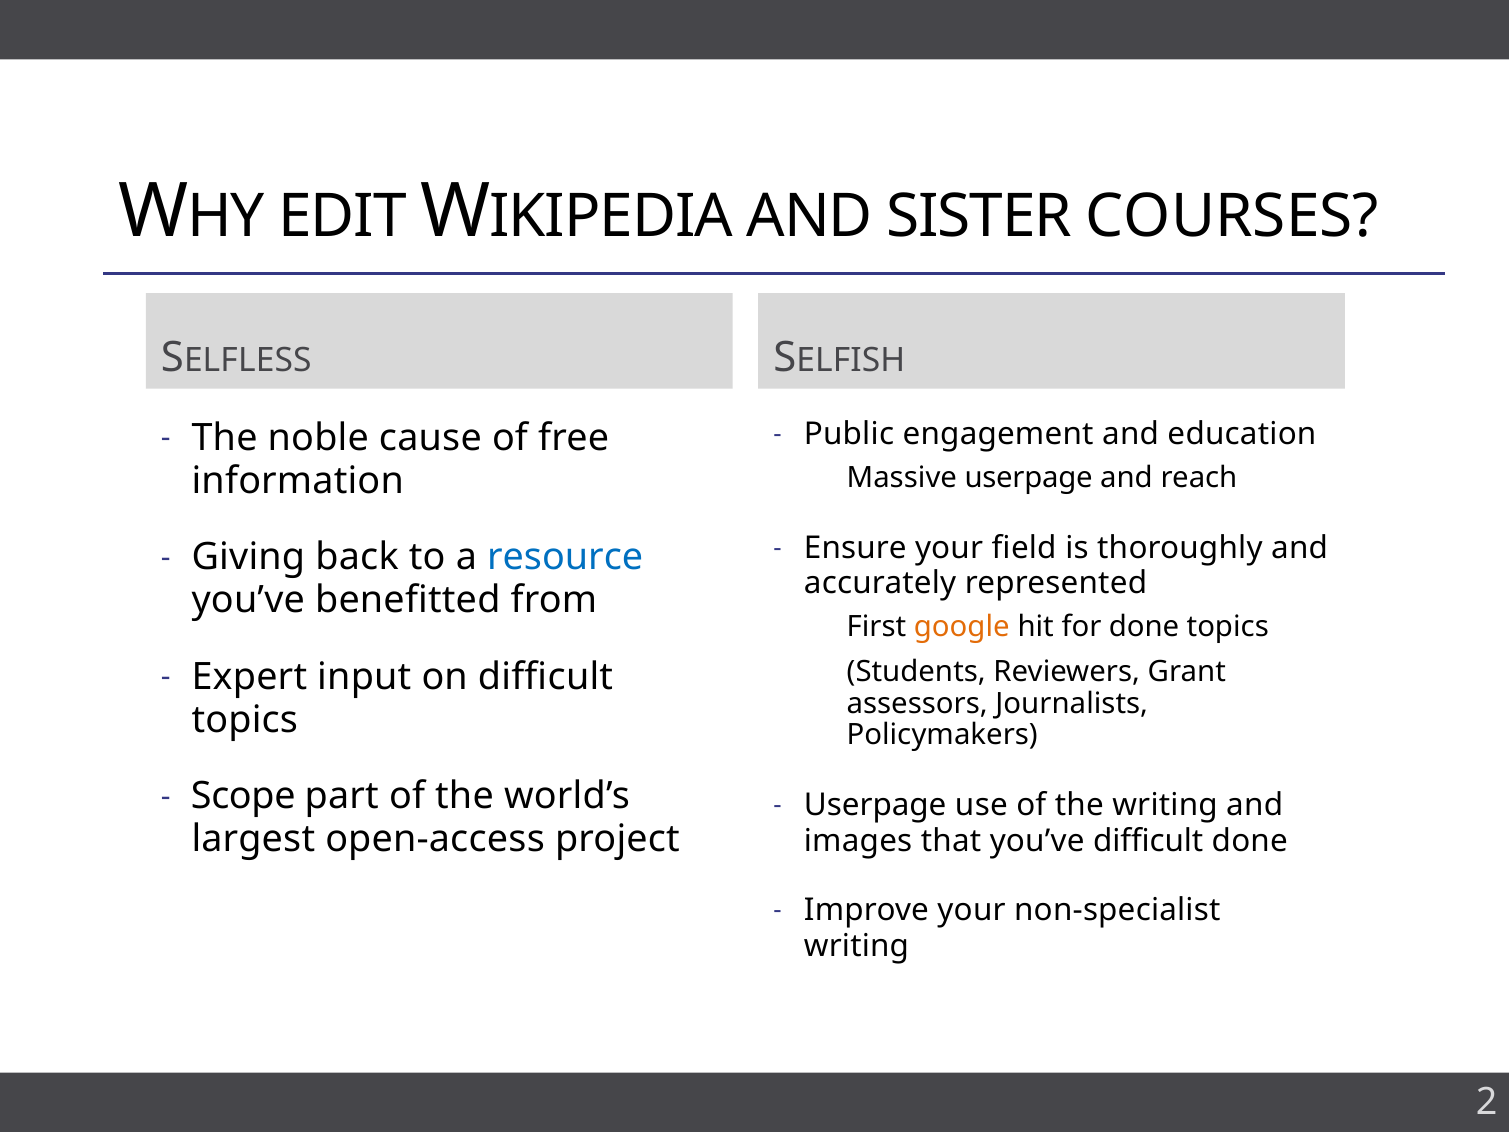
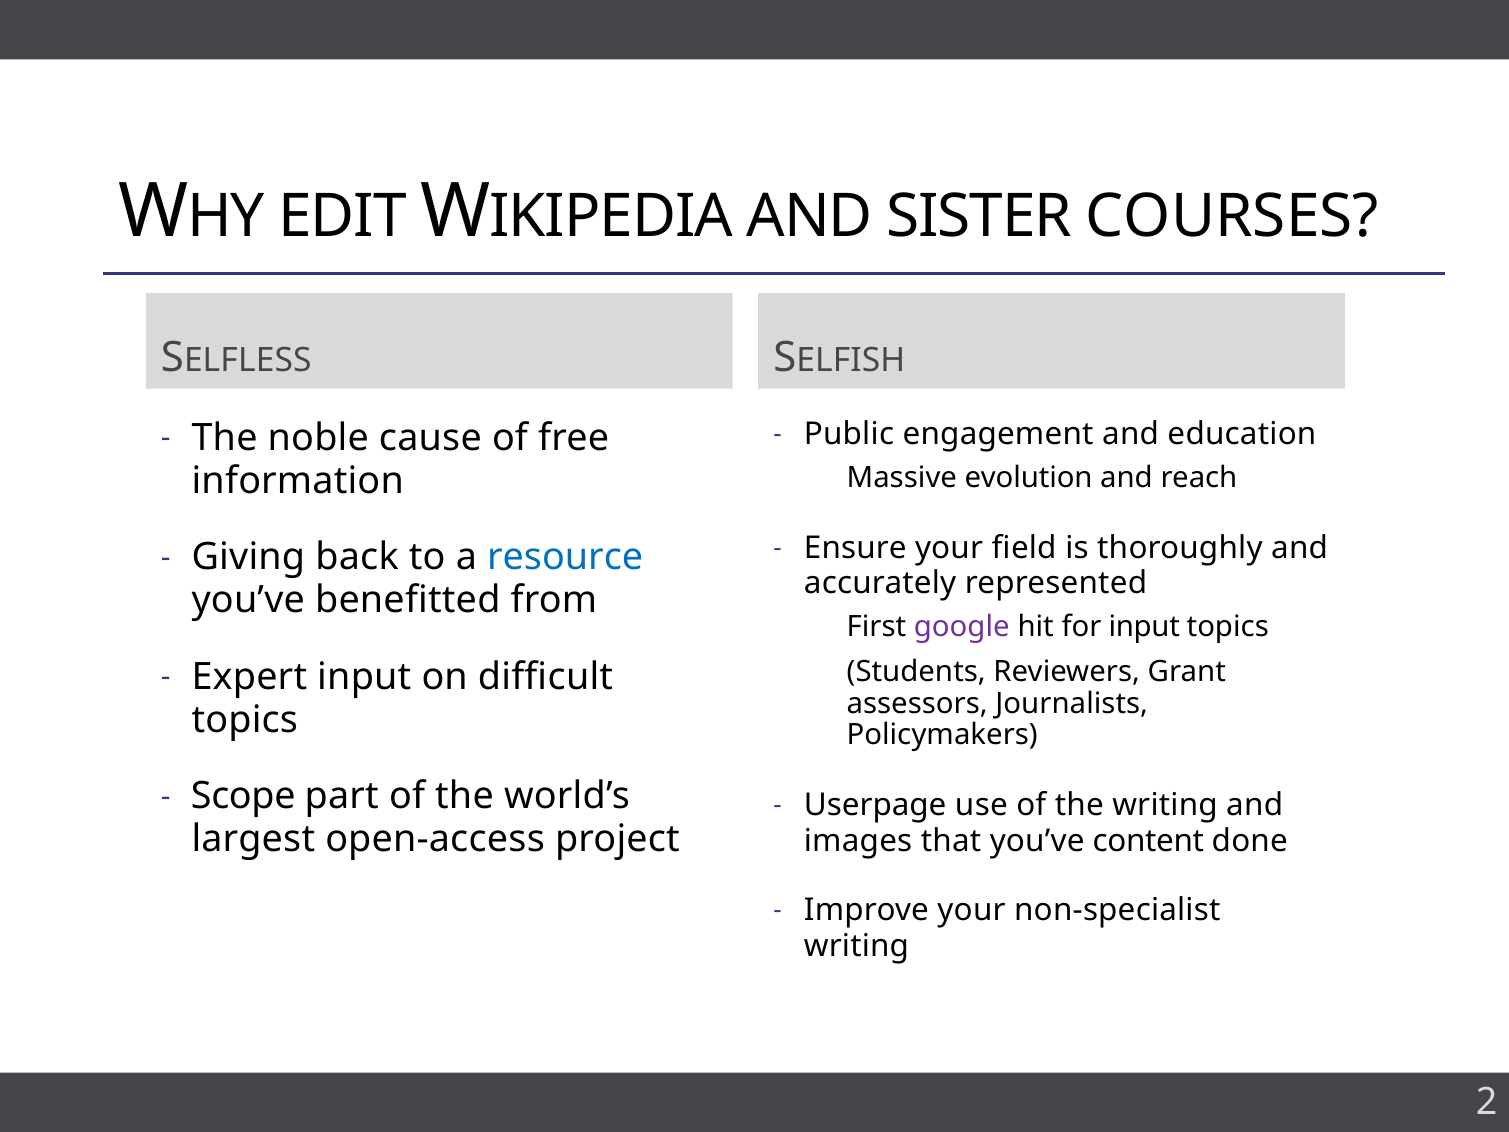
Massive userpage: userpage -> evolution (1029, 478)
google colour: orange -> purple (962, 627)
for done: done -> input (1144, 627)
you’ve difficult: difficult -> content (1148, 841)
